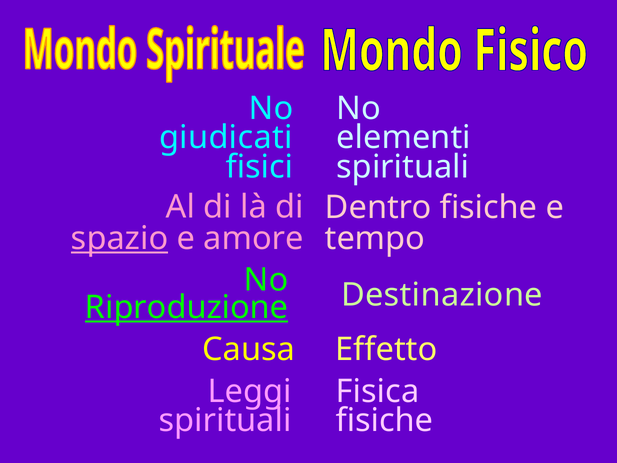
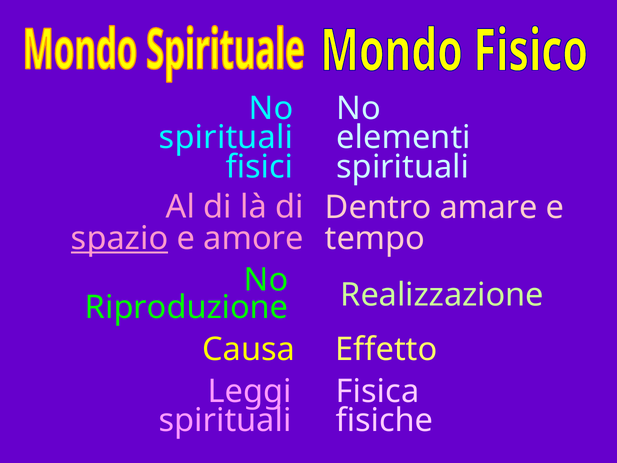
giudicati: giudicati -> spirituali (226, 138)
Dentro fisiche: fisiche -> amare (489, 207)
Destinazione: Destinazione -> Realizzazione (442, 295)
Riproduzione underline: present -> none (187, 307)
